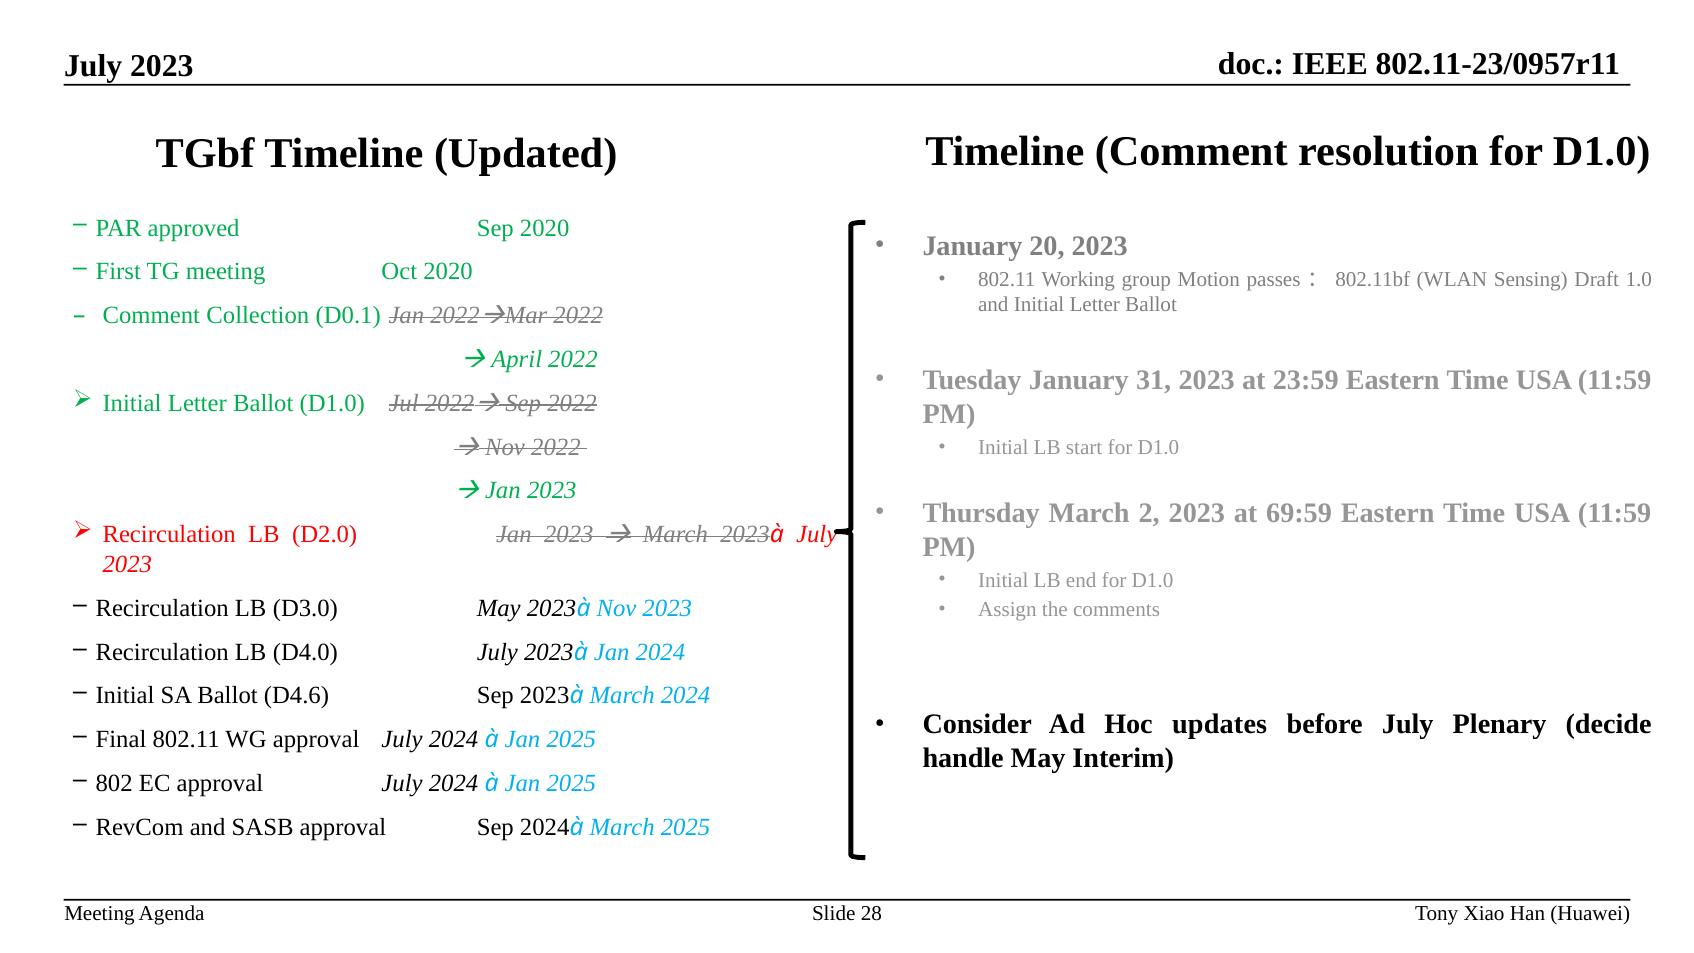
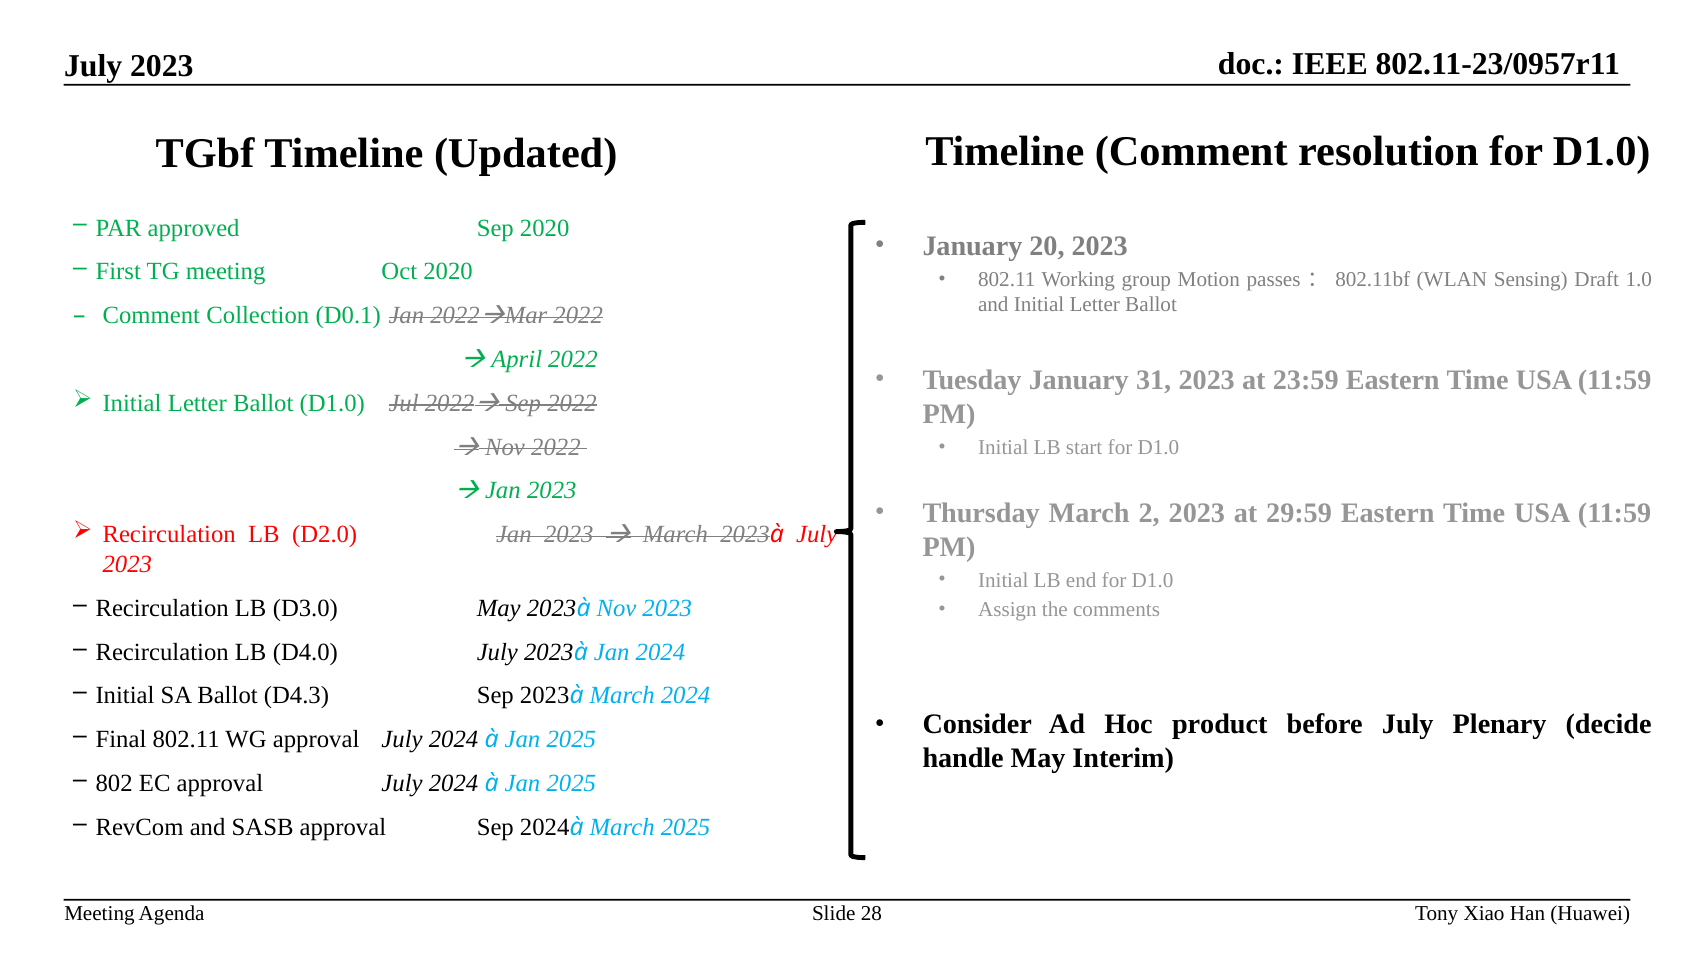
69:59: 69:59 -> 29:59 (1299, 513)
D4.6: D4.6 -> D4.3 (296, 696)
updates: updates -> product (1220, 725)
